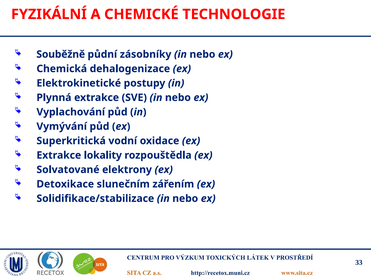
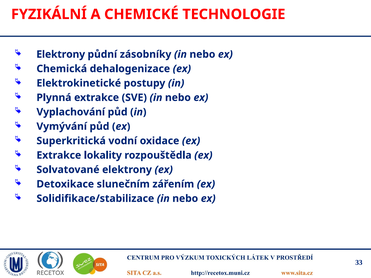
Souběžně: Souběžně -> Elektrony (61, 54)
